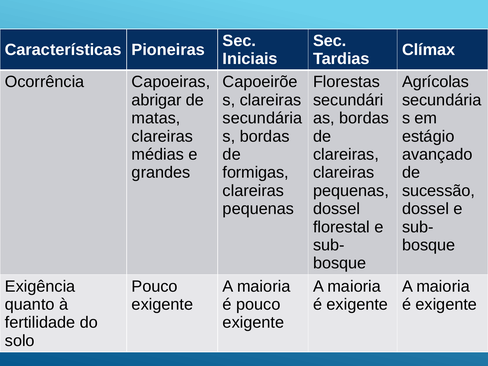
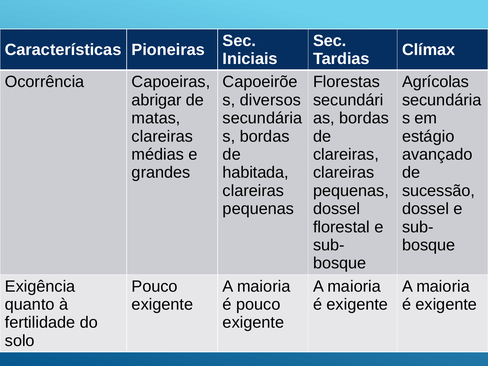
clareiras: clareiras -> diversos (270, 100)
formigas: formigas -> habitada (256, 173)
